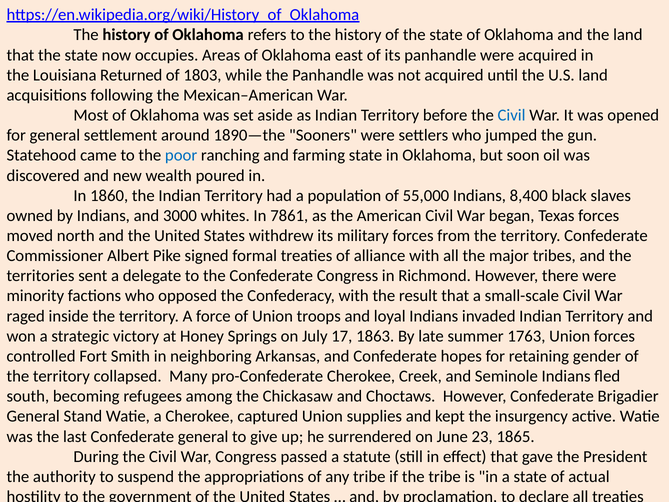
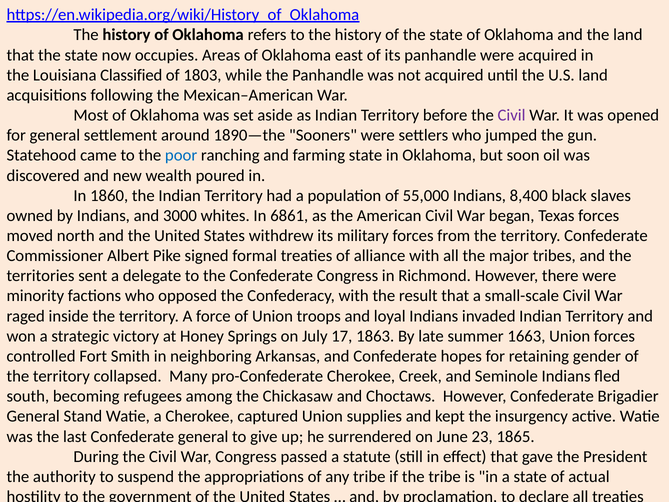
Returned: Returned -> Classified (131, 75)
Civil colour: blue -> purple (512, 115)
7861: 7861 -> 6861 (289, 216)
1763: 1763 -> 1663 (526, 336)
